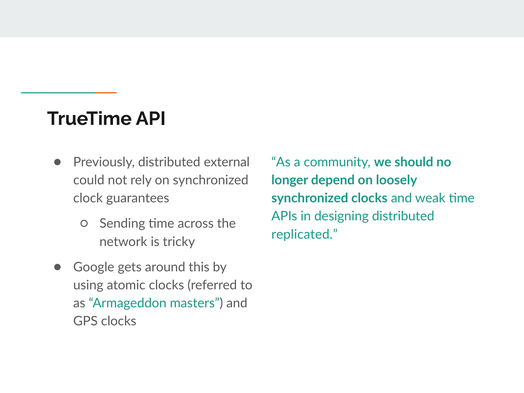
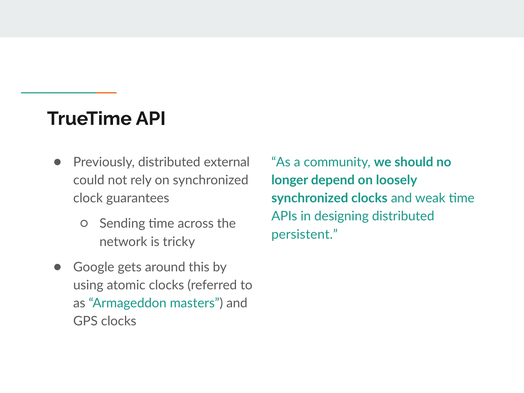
replicated: replicated -> persistent (305, 234)
